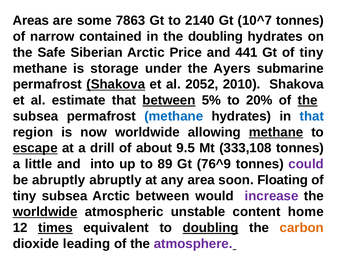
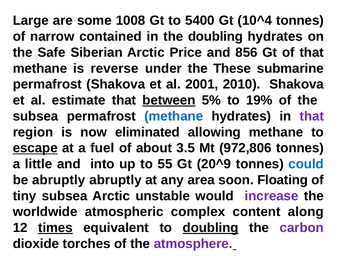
Areas: Areas -> Large (31, 21)
7863: 7863 -> 1008 (131, 21)
2140: 2140 -> 5400 (200, 21)
10^7: 10^7 -> 10^4 (255, 21)
441: 441 -> 856 (246, 52)
Gt of tiny: tiny -> that (312, 52)
storage: storage -> reverse (115, 68)
Ayers: Ayers -> These (232, 68)
Shakova underline: present -> none (116, 84)
2052: 2052 -> 2001 (202, 84)
20%: 20% -> 19% (259, 100)
the underline: present -> none (308, 100)
that colour: blue -> purple (312, 116)
now worldwide: worldwide -> eliminated (147, 132)
methane underline: present -> none (276, 132)
drill: drill -> fuel (102, 148)
9.5: 9.5 -> 3.5 (186, 148)
333,108: 333,108 -> 972,806 (245, 148)
89: 89 -> 55 (165, 164)
76^9: 76^9 -> 20^9 (214, 164)
could colour: purple -> blue (306, 164)
Arctic between: between -> unstable (163, 196)
worldwide underline: present -> none (45, 212)
unstable: unstable -> complex (198, 212)
home: home -> along (306, 212)
carbon colour: orange -> purple (302, 228)
leading: leading -> torches (87, 243)
